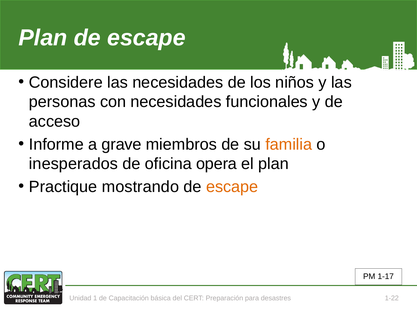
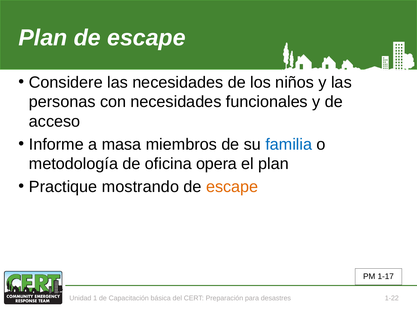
grave: grave -> masa (122, 144)
familia colour: orange -> blue (289, 144)
inesperados: inesperados -> metodología (73, 164)
